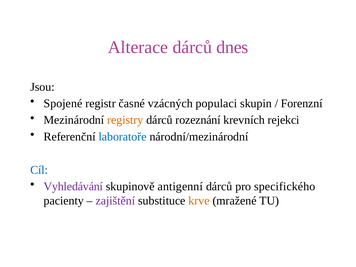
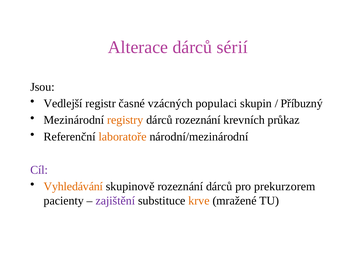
dnes: dnes -> sérií (232, 47)
Spojené: Spojené -> Vedlejší (63, 103)
Forenzní: Forenzní -> Příbuzný (302, 103)
rejekci: rejekci -> průkaz (284, 120)
laboratoře colour: blue -> orange (123, 137)
Cíl colour: blue -> purple (39, 170)
Vyhledávání colour: purple -> orange (73, 187)
skupinově antigenní: antigenní -> rozeznání (180, 187)
specifického: specifického -> prekurzorem (285, 187)
